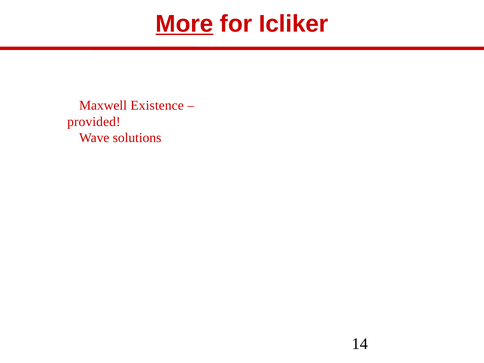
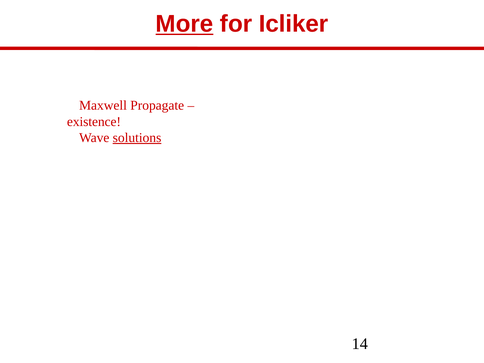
Existence: Existence -> Propagate (157, 105)
provided: provided -> existence (94, 122)
solutions underline: none -> present (137, 138)
